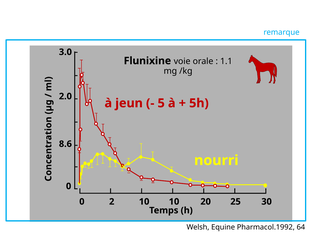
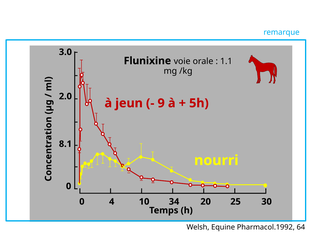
5: 5 -> 9 (161, 103)
8.6: 8.6 -> 8.1 (65, 144)
2: 2 -> 4 (112, 202)
10 10: 10 -> 34 (174, 202)
